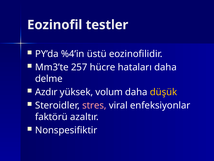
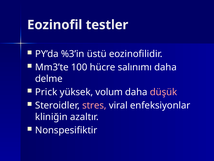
%4’in: %4’in -> %3’in (73, 54)
257: 257 -> 100 (79, 67)
hataları: hataları -> salınımı (135, 67)
Azdır: Azdır -> Prick (46, 92)
düşük colour: yellow -> pink (164, 92)
faktörü: faktörü -> kliniğin (51, 117)
